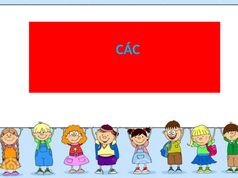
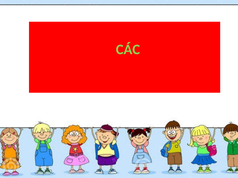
CÁC colour: light blue -> light green (128, 50)
